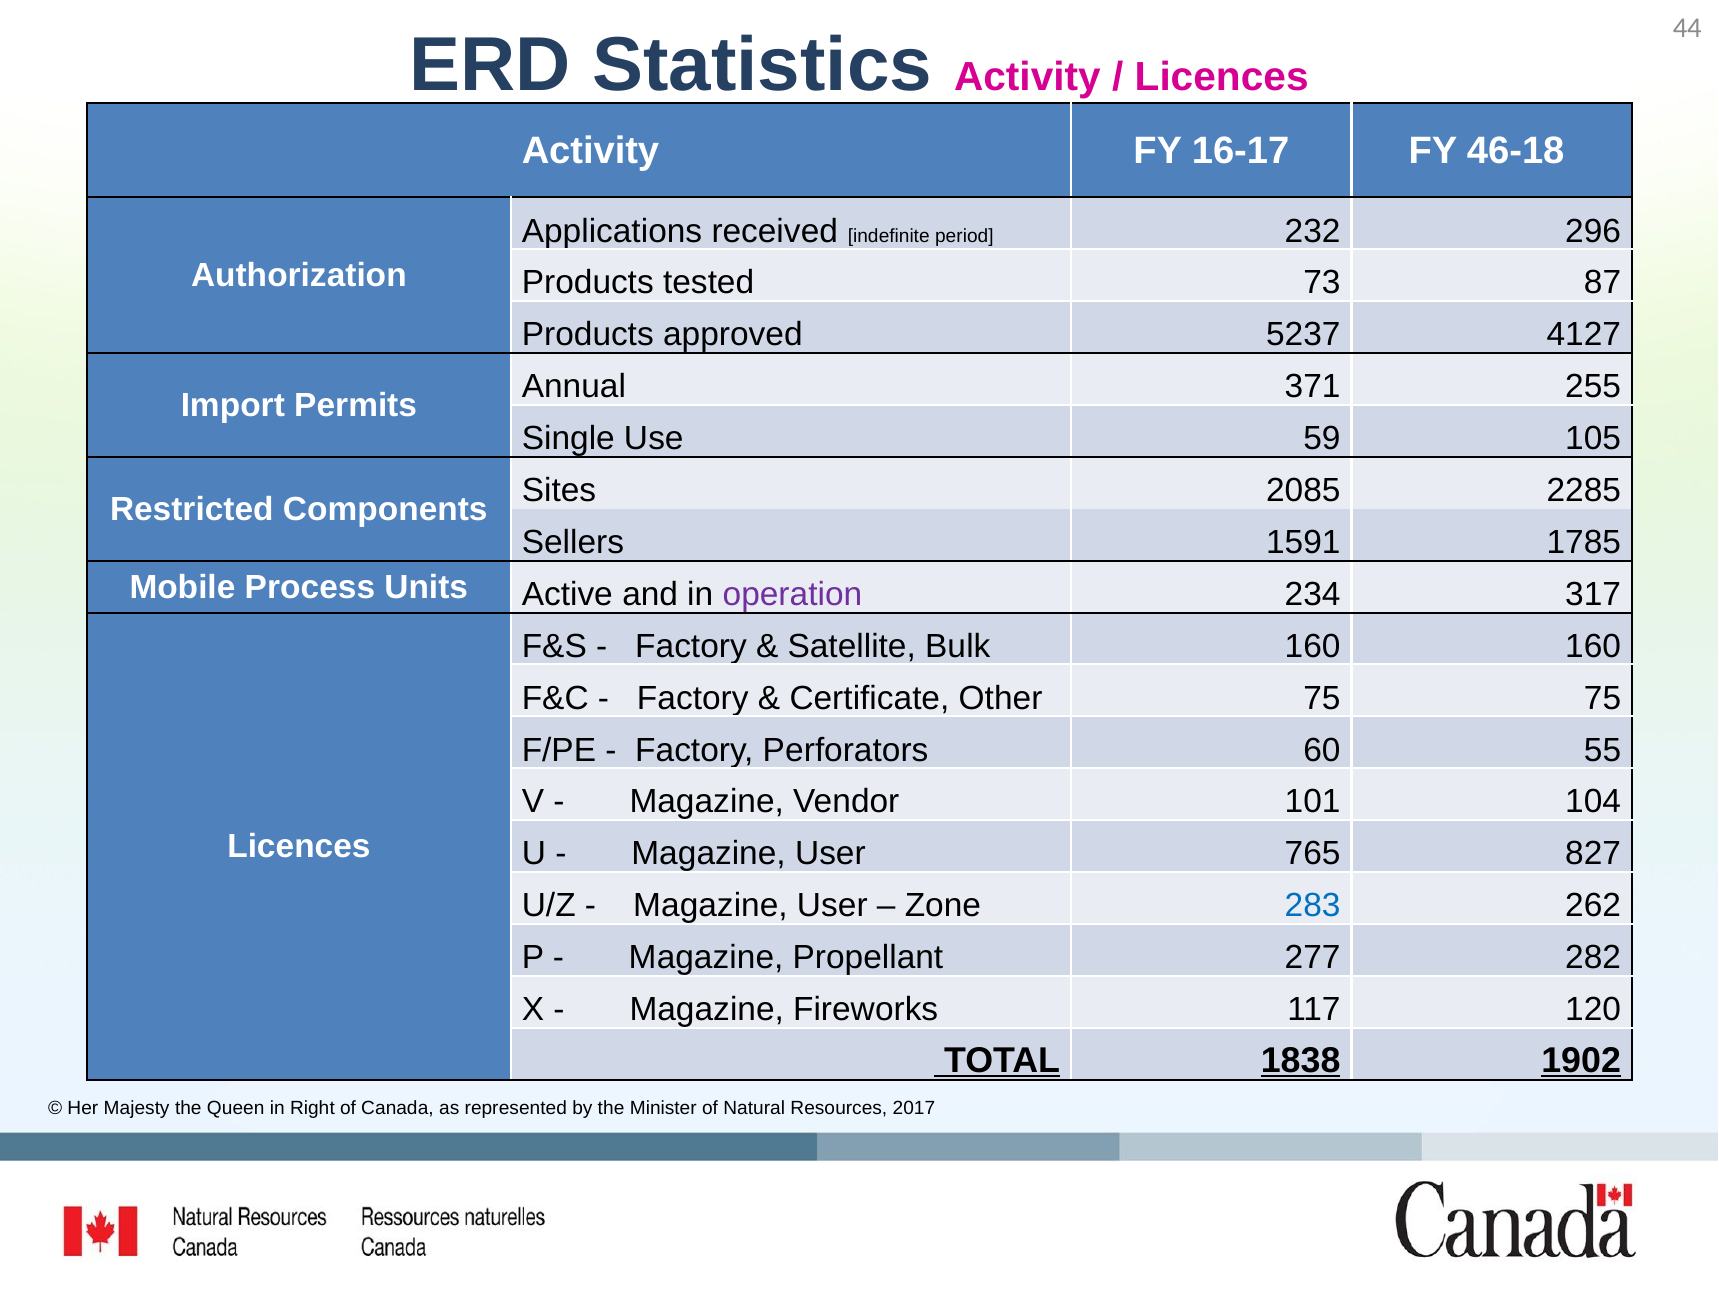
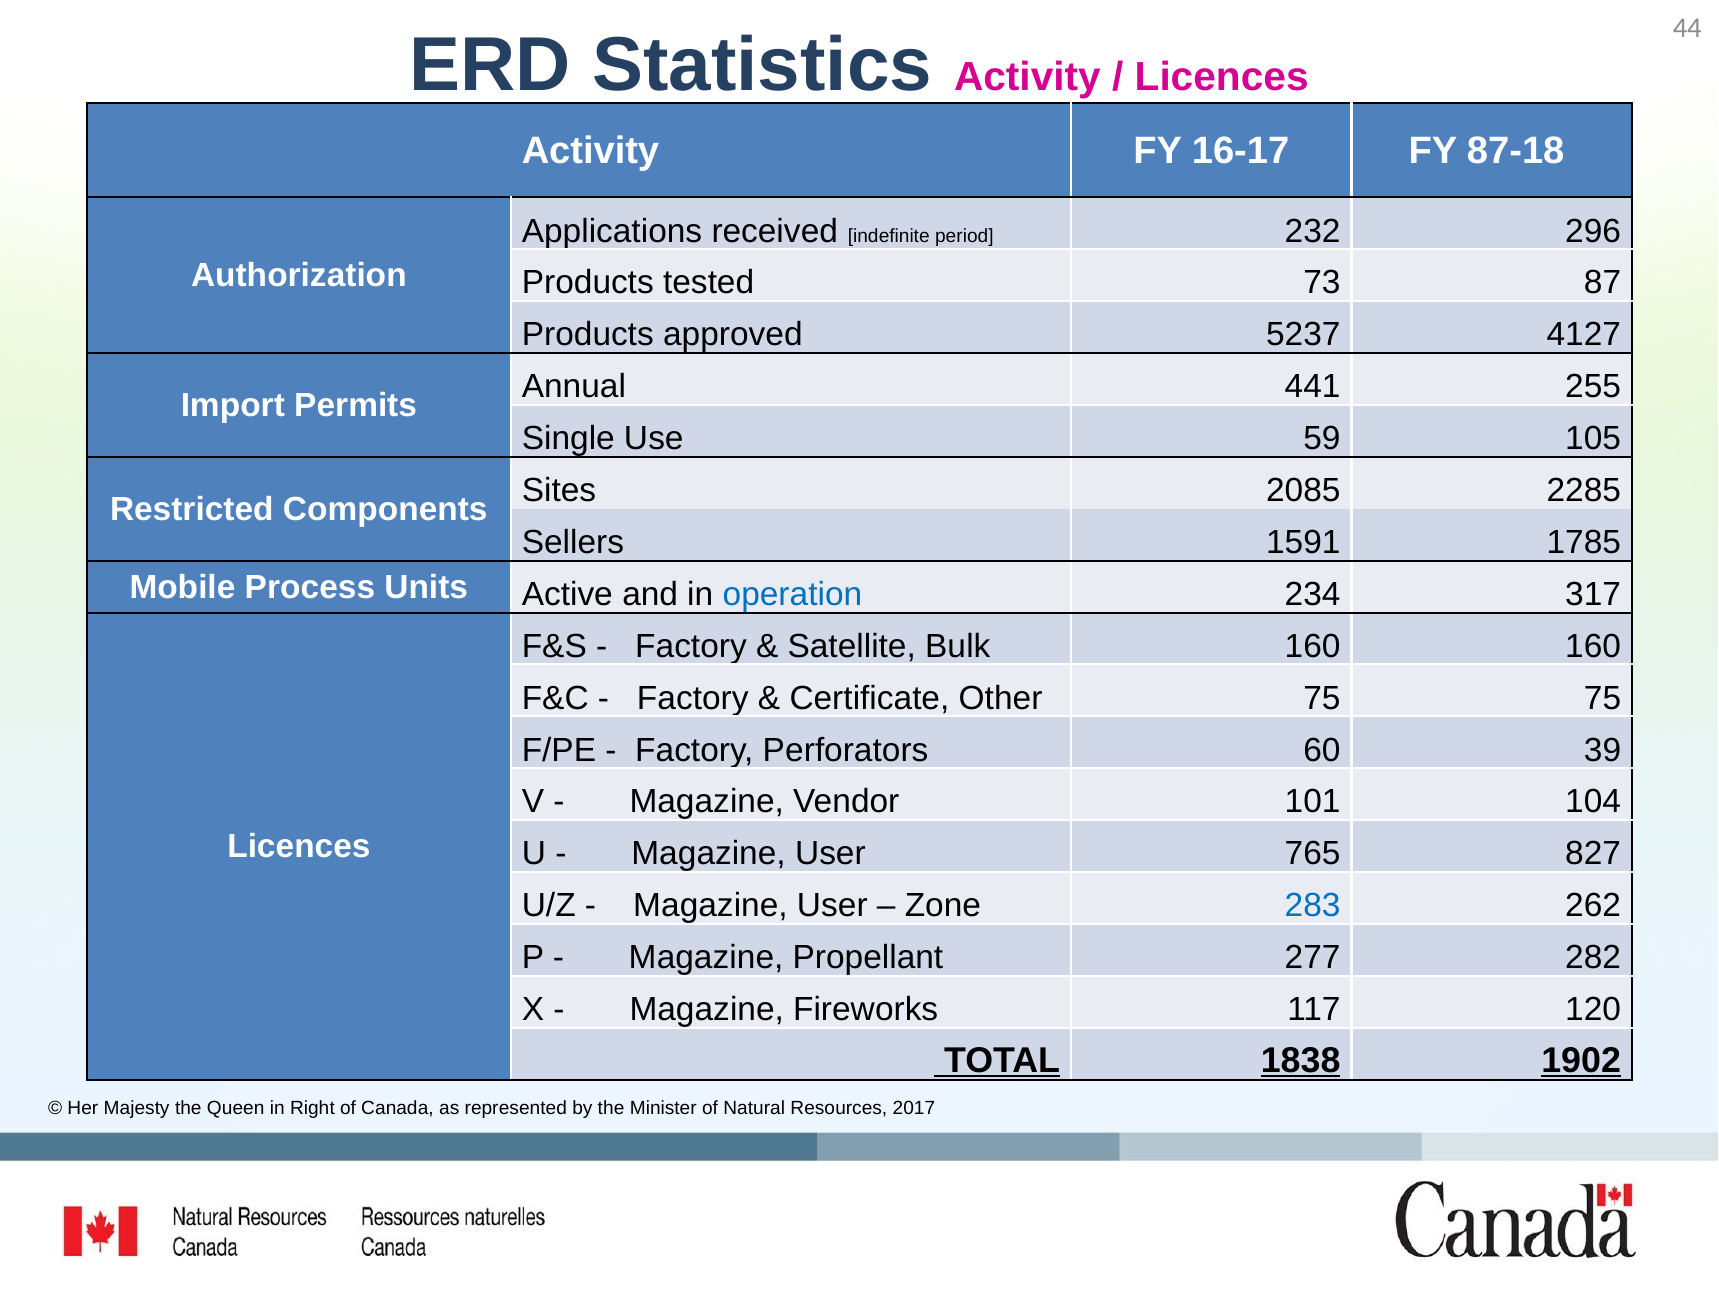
46-18: 46-18 -> 87-18 (1516, 151)
371: 371 -> 441 (1313, 387)
operation colour: purple -> blue (792, 594)
55: 55 -> 39 (1603, 750)
